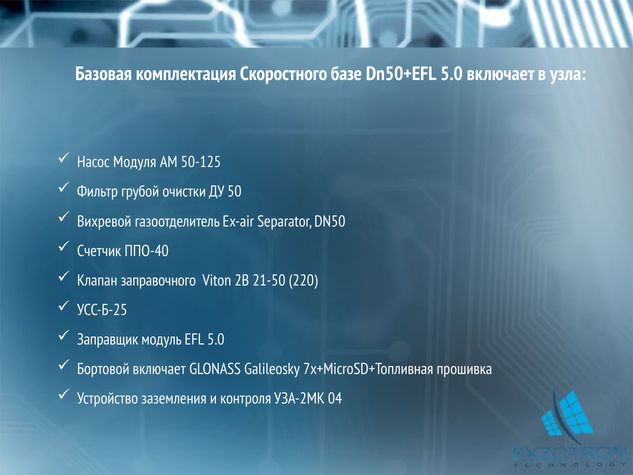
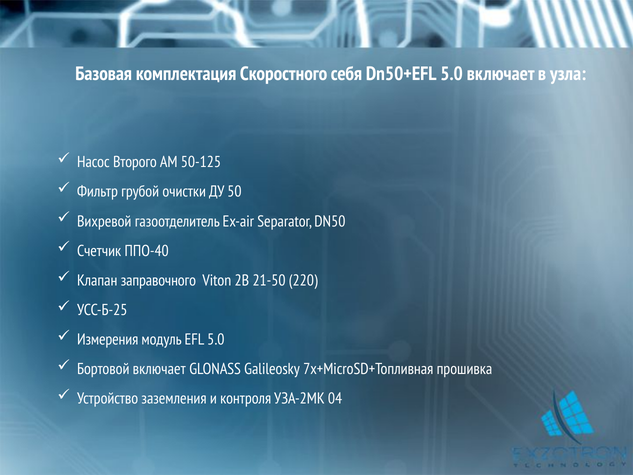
базе: базе -> себя (346, 74)
Модуля: Модуля -> Второго (135, 162)
Заправщик: Заправщик -> Измерения (108, 339)
